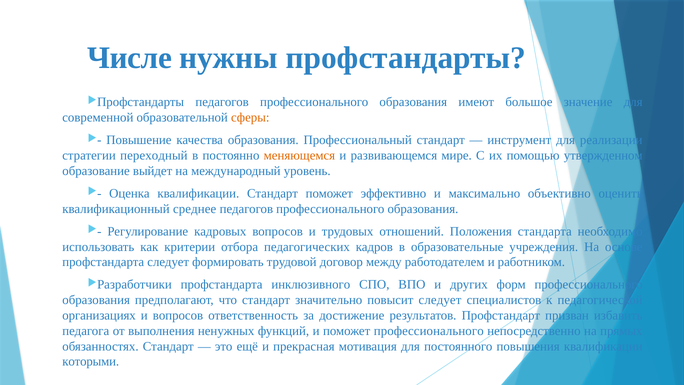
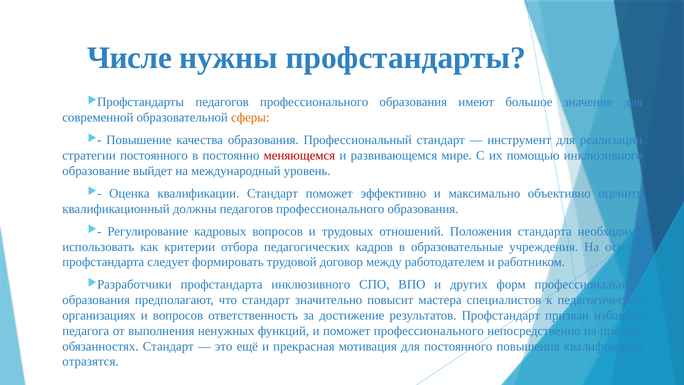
стратегии переходный: переходный -> постоянного (154, 155)
меняющемся colour: orange -> red (299, 155)
помощью утвержденном: утвержденном -> инклюзивного (603, 155)
среднее: среднее -> должны (195, 209)
повысит следует: следует -> мастера (440, 300)
которыми: которыми -> отразятся (91, 361)
